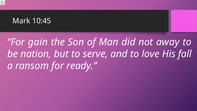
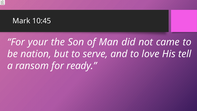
gain: gain -> your (38, 42)
away: away -> came (168, 42)
fall: fall -> tell (185, 54)
